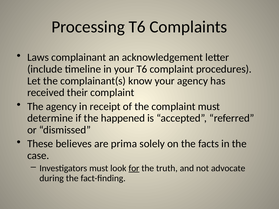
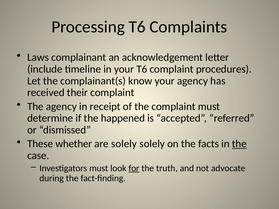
believes: believes -> whether (74, 144)
are prima: prima -> solely (124, 144)
the underline: none -> present (239, 144)
